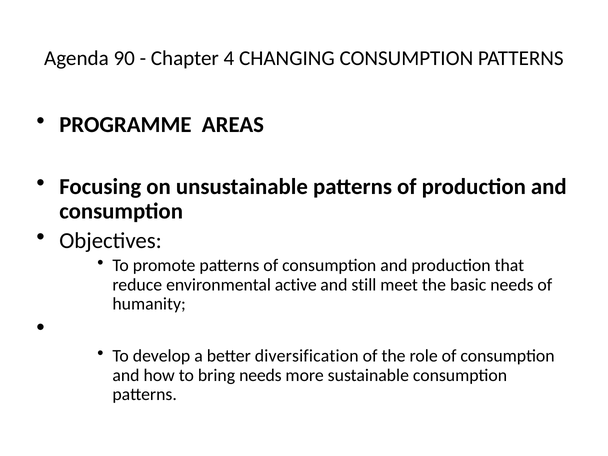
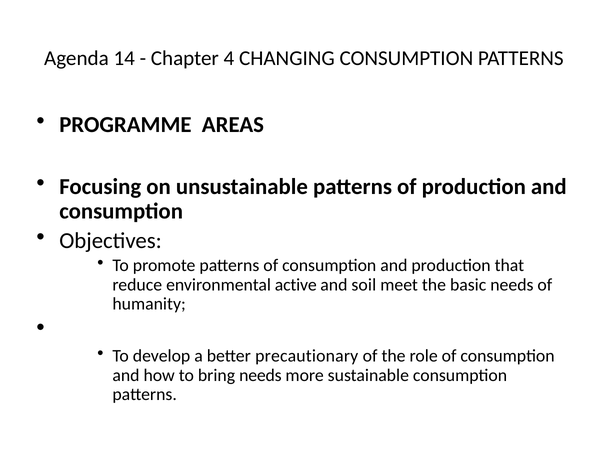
90: 90 -> 14 (124, 58)
still: still -> soil (364, 285)
diversification: diversification -> precautionary (307, 356)
